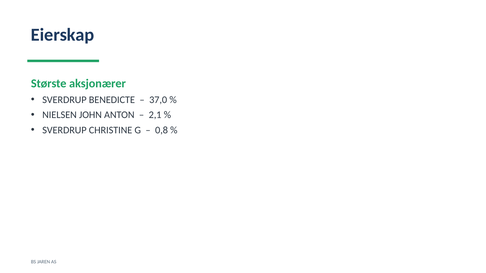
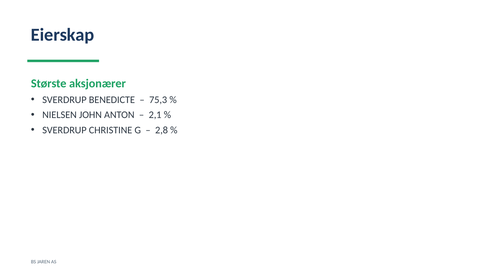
37,0: 37,0 -> 75,3 (158, 100)
0,8: 0,8 -> 2,8 (162, 130)
